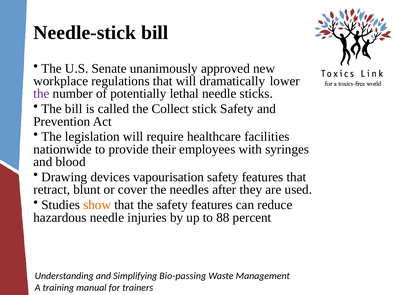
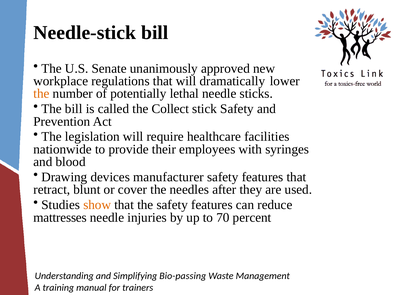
the colour: purple -> orange (41, 94)
vapourisation: vapourisation -> manufacturer (168, 177)
hazardous: hazardous -> mattresses (60, 218)
88: 88 -> 70 (223, 218)
